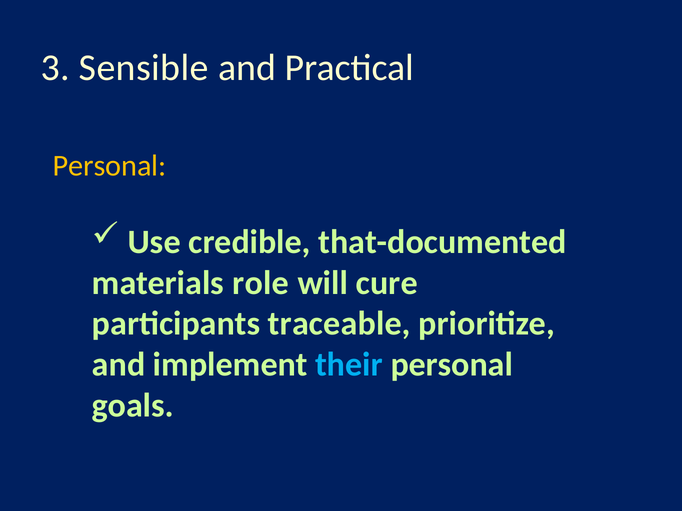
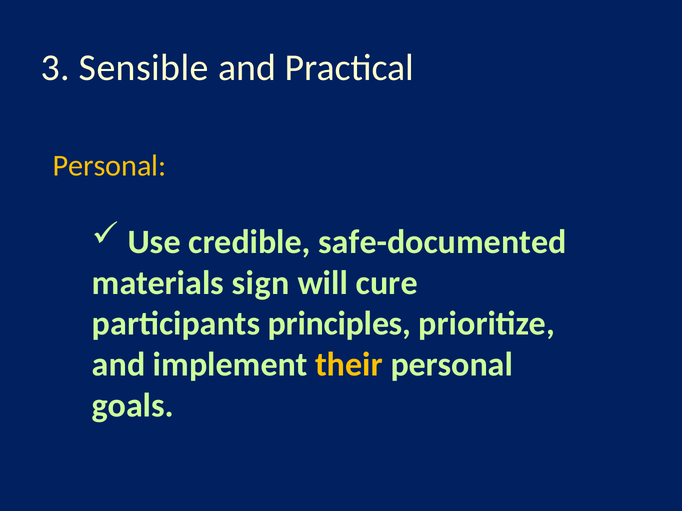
that-documented: that-documented -> safe-documented (443, 242)
role: role -> sign (261, 283)
traceable: traceable -> principles (339, 324)
their colour: light blue -> yellow (349, 365)
